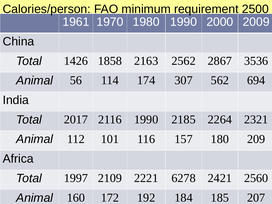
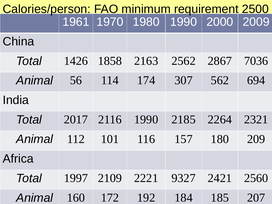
3536: 3536 -> 7036 (256, 61)
6278: 6278 -> 9327 (184, 178)
